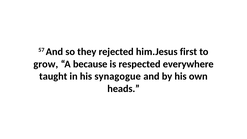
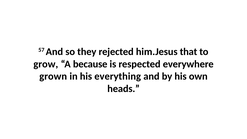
first: first -> that (189, 52)
taught: taught -> grown (53, 76)
synagogue: synagogue -> everything (118, 76)
